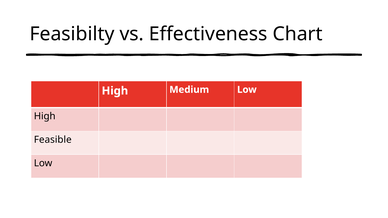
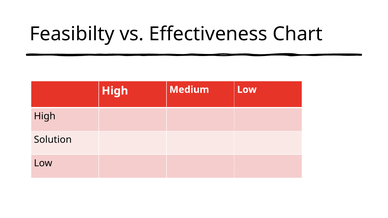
Feasible: Feasible -> Solution (53, 140)
